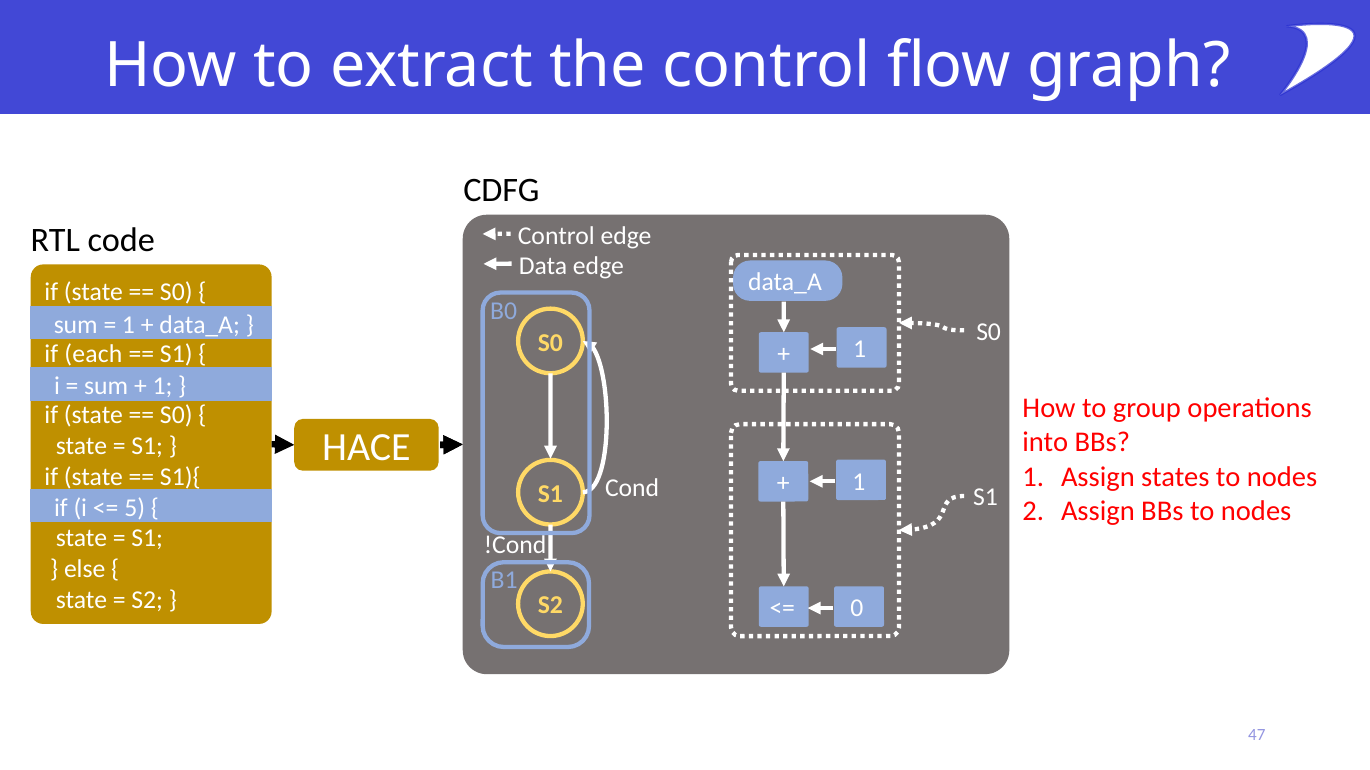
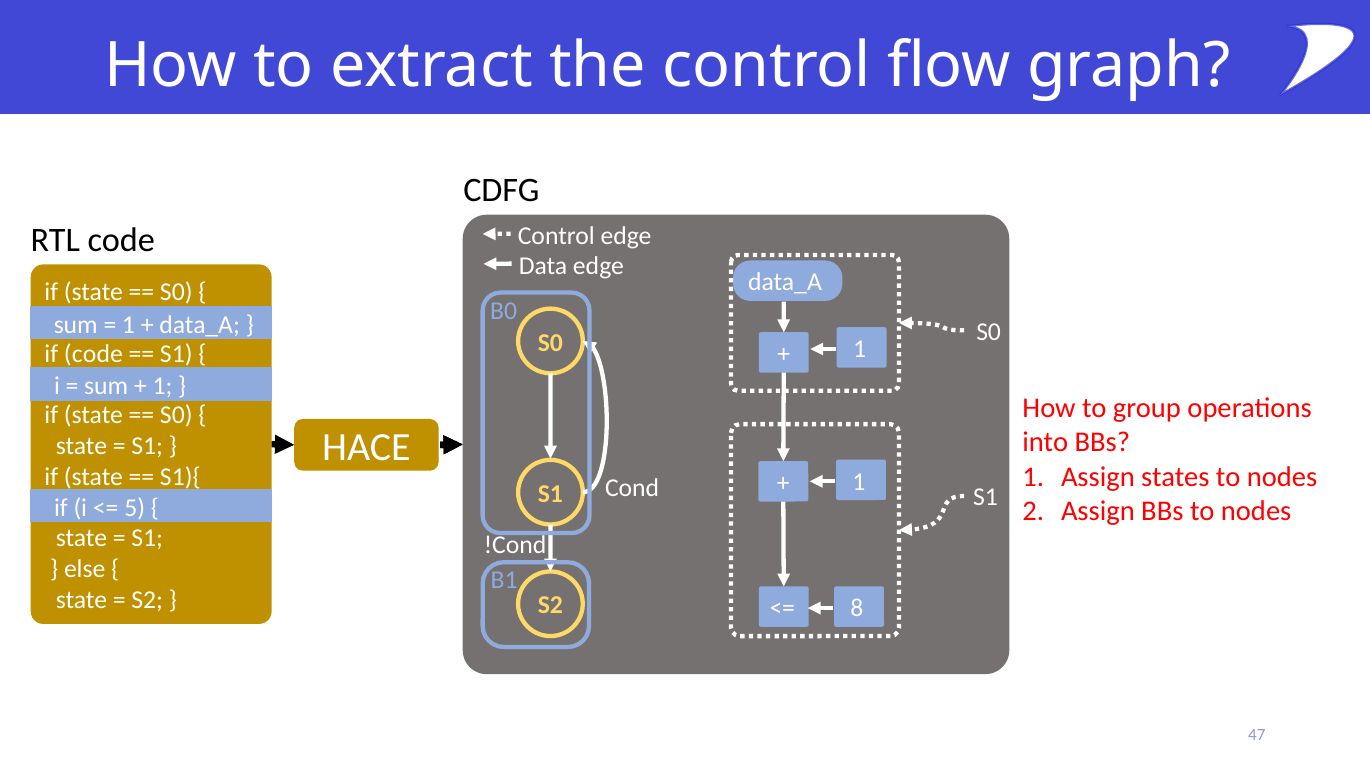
if each: each -> code (93, 354)
0: 0 -> 8 (857, 609)
